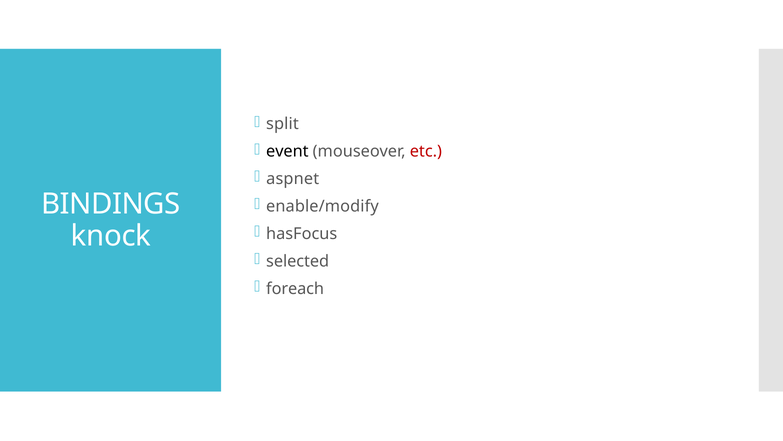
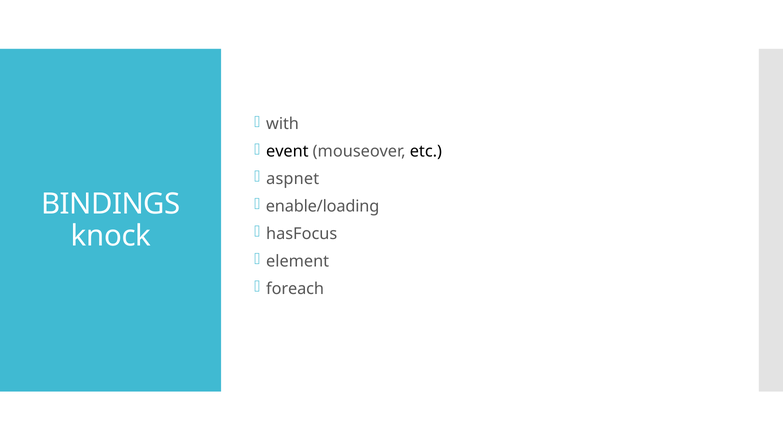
split: split -> with (283, 124)
etc colour: red -> black (426, 151)
enable/modify: enable/modify -> enable/loading (323, 206)
selected: selected -> element (298, 261)
